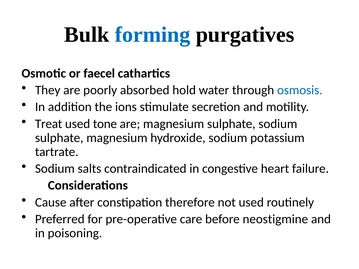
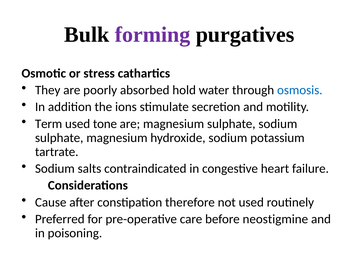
forming colour: blue -> purple (153, 35)
faecel: faecel -> stress (99, 73)
Treat: Treat -> Term (49, 124)
